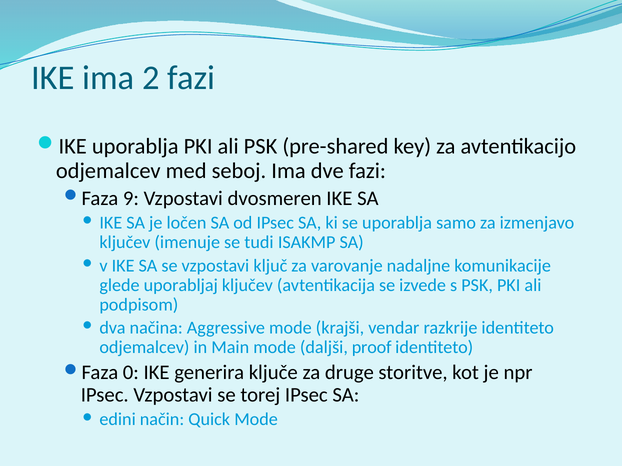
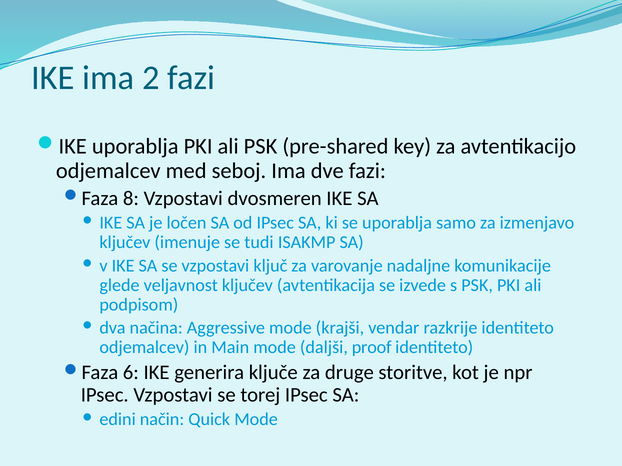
9: 9 -> 8 (131, 198)
uporabljaj: uporabljaj -> veljavnost (181, 285)
0: 0 -> 6 (131, 373)
